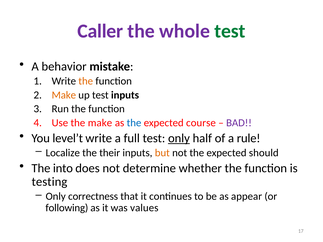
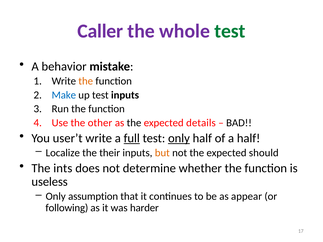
Make colour: orange -> blue (64, 95)
the make: make -> other (100, 123)
the colour: blue -> black (134, 123)
course: course -> details (201, 123)
BAD colour: purple -> black (239, 123)
level’t: level’t -> user’t (68, 138)
full underline: none -> present (132, 138)
a rule: rule -> half (249, 138)
into: into -> ints (63, 168)
testing: testing -> useless (50, 182)
correctness: correctness -> assumption (93, 196)
values: values -> harder (144, 208)
